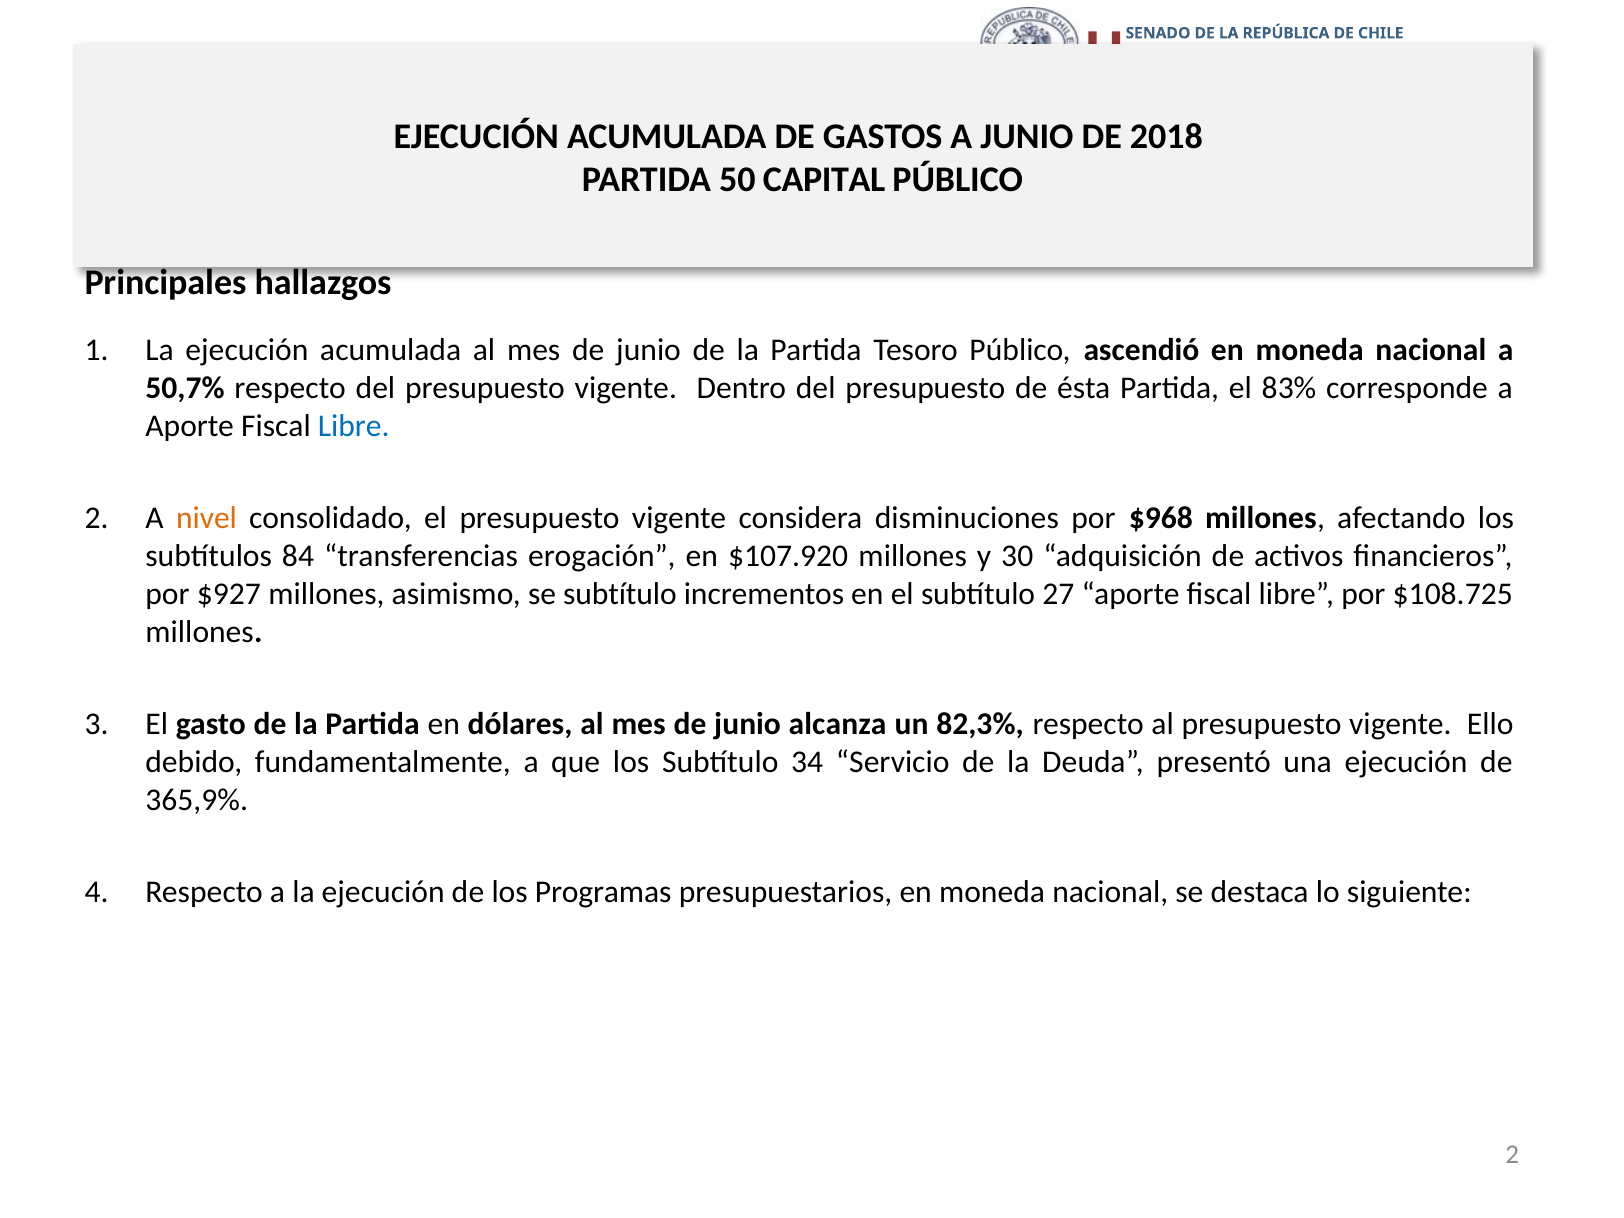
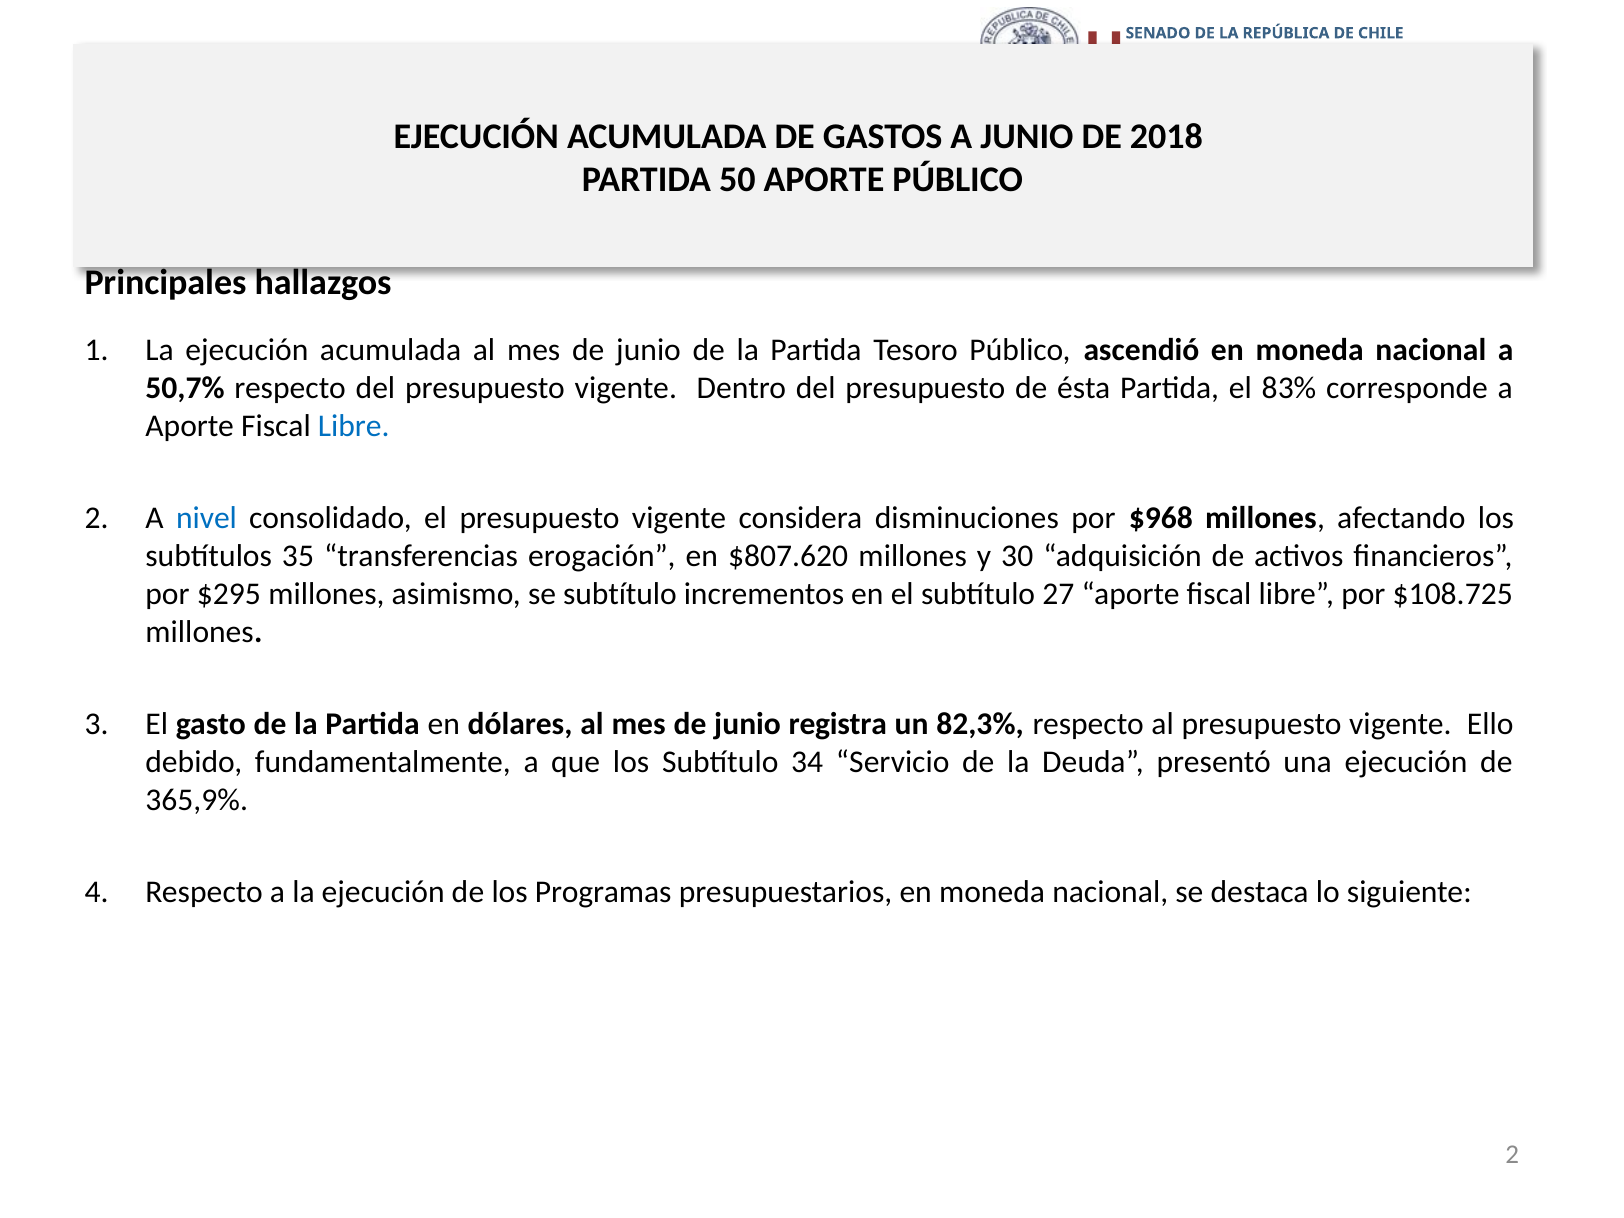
50 CAPITAL: CAPITAL -> APORTE (824, 180)
nivel colour: orange -> blue (207, 518)
84: 84 -> 35 (298, 556)
$107.920: $107.920 -> $807.620 (788, 556)
$927: $927 -> $295 (229, 594)
alcanza: alcanza -> registra (838, 724)
